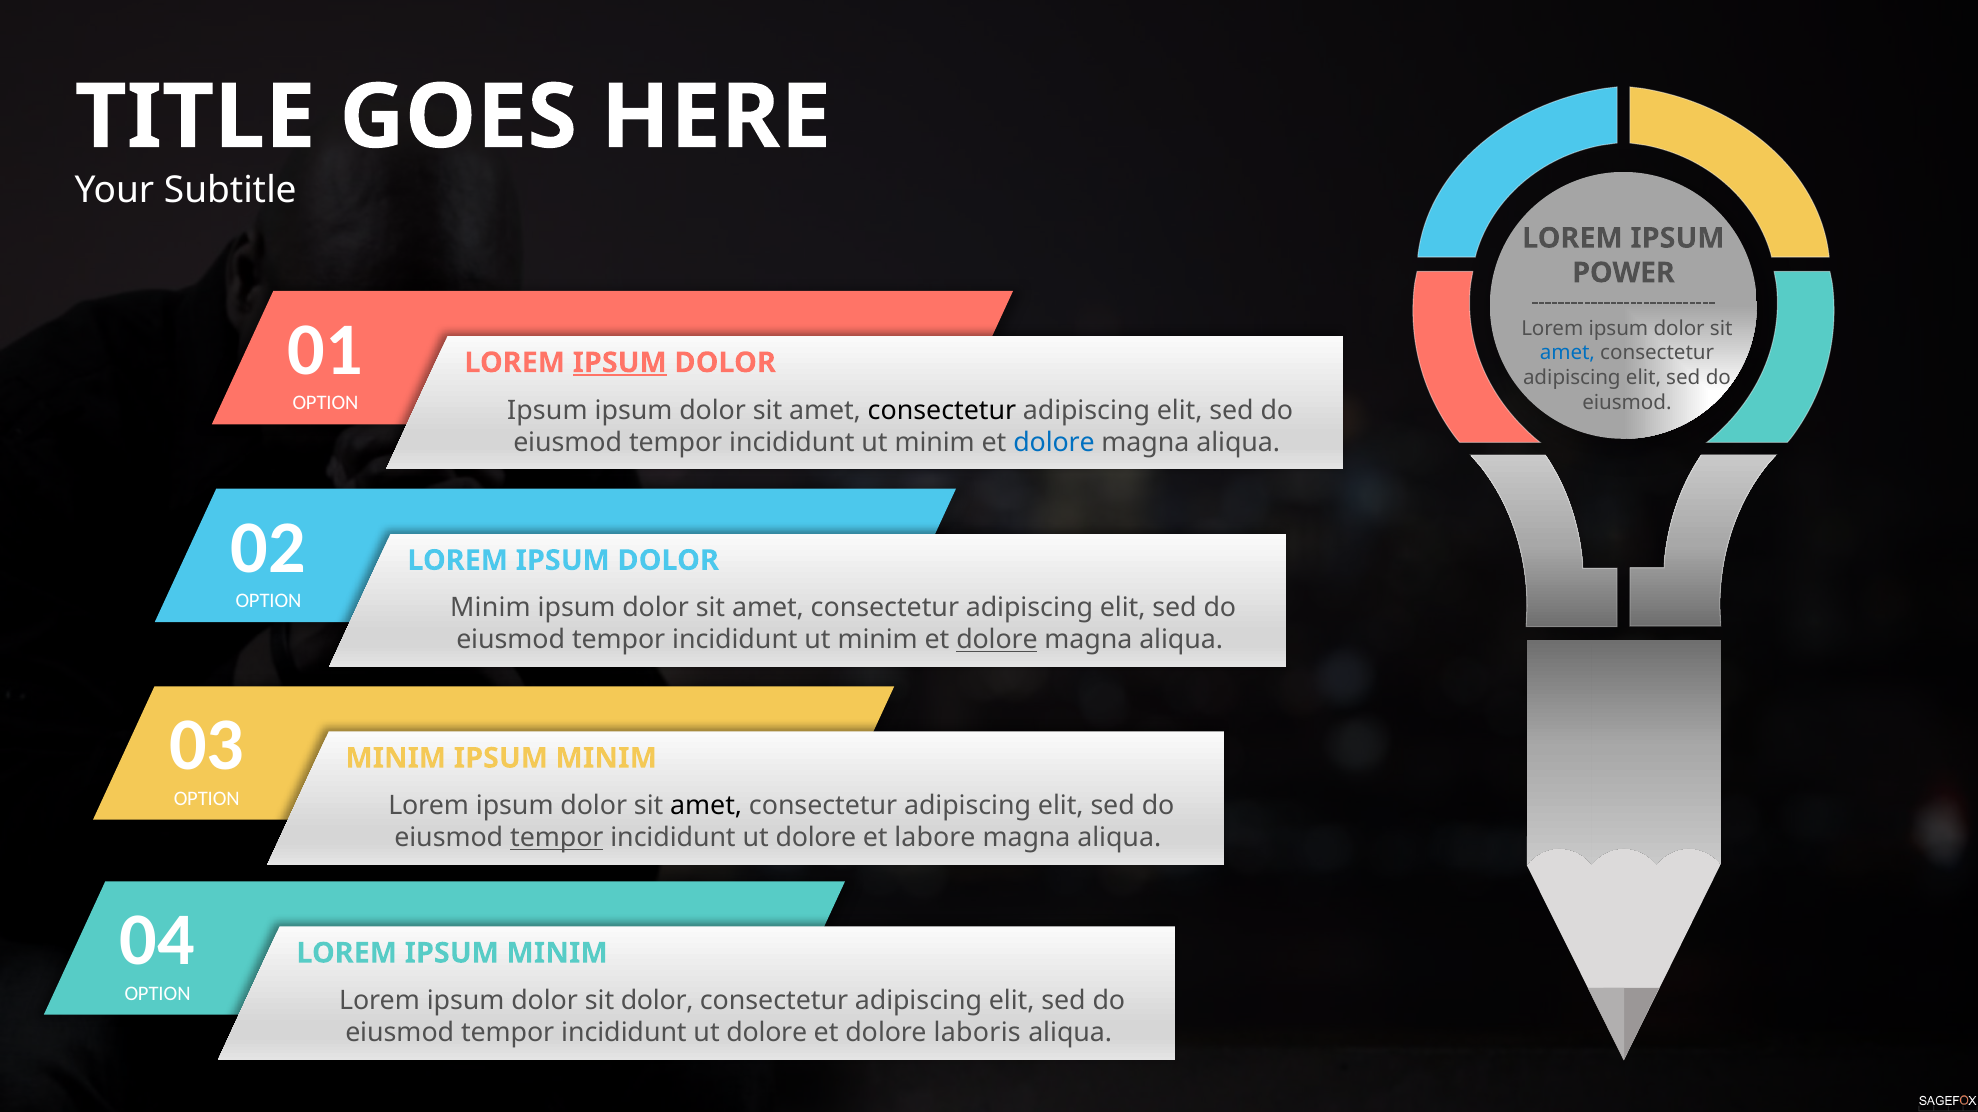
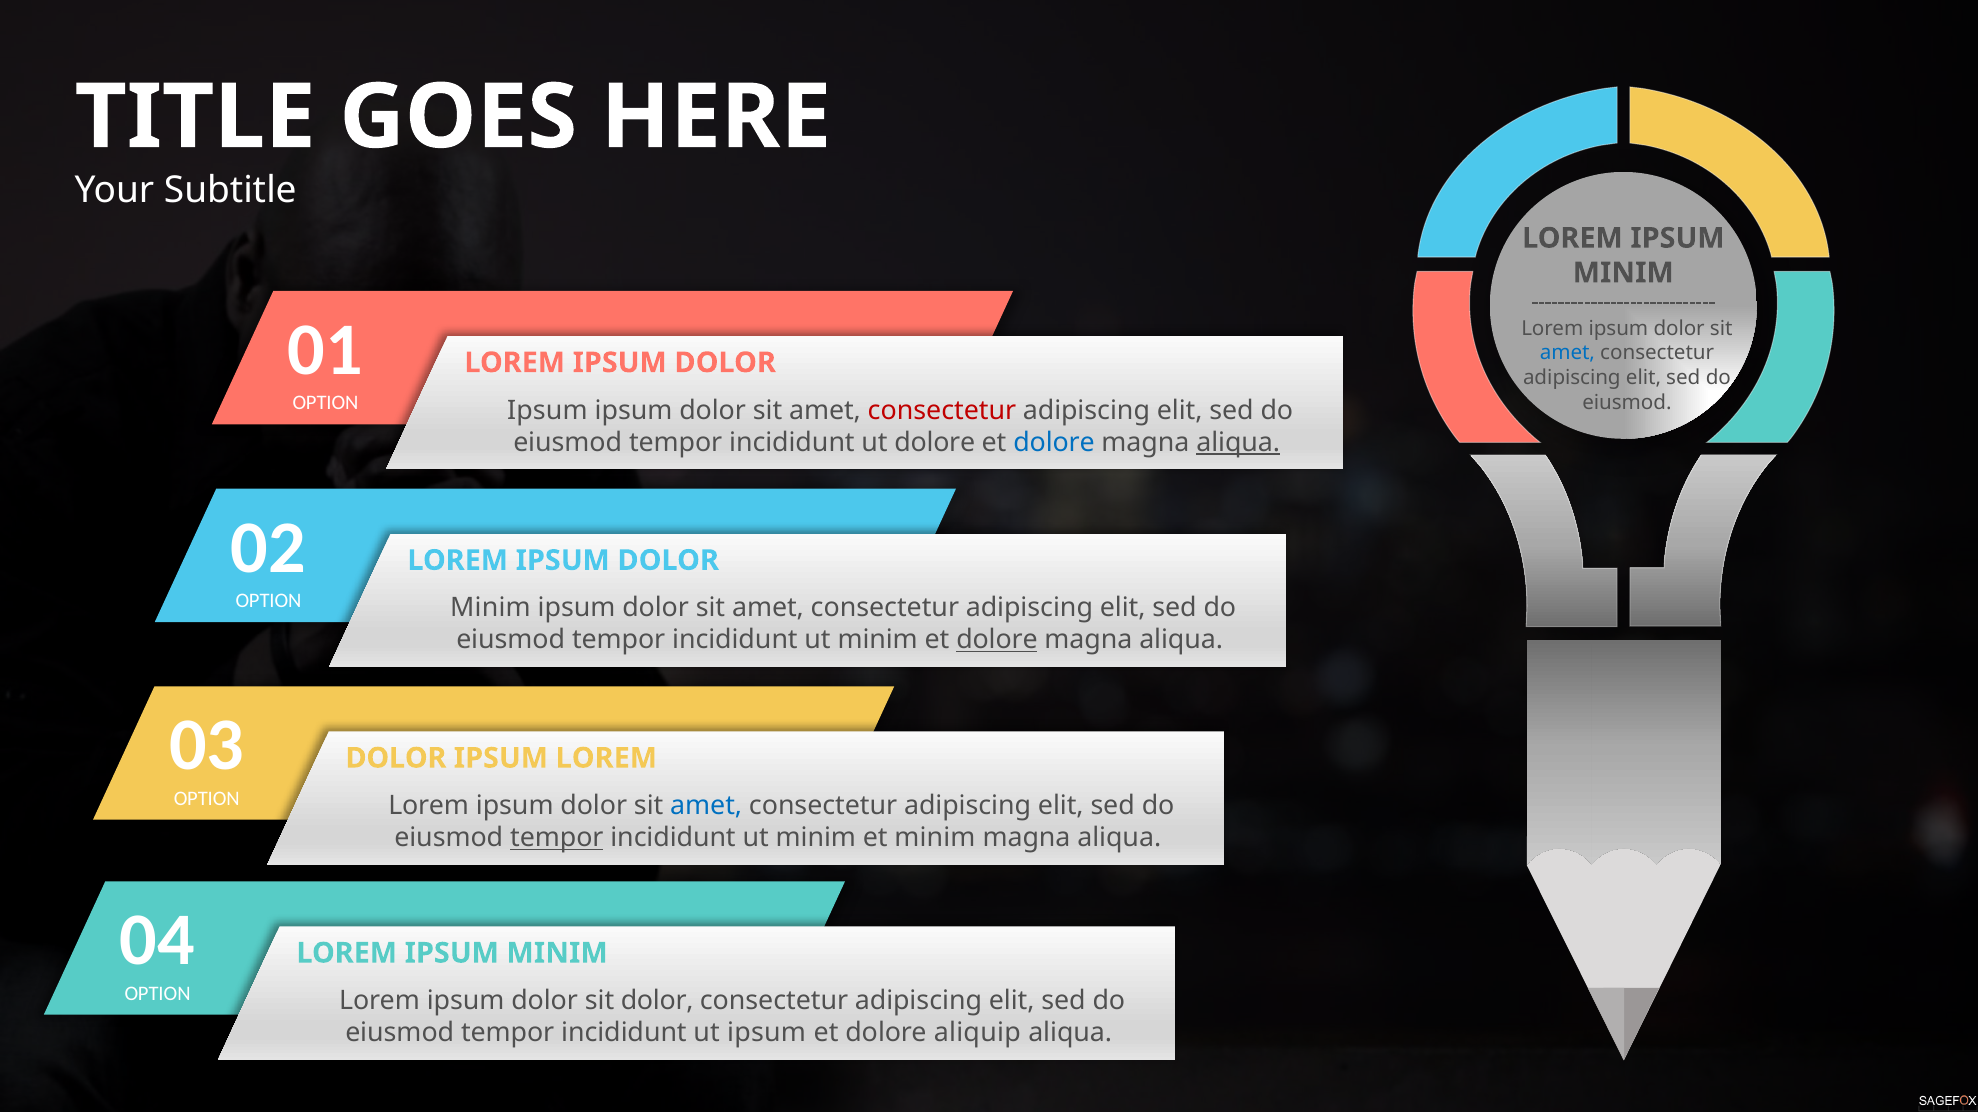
POWER: POWER -> MINIM (1623, 273)
IPSUM underline: present -> none (620, 363)
consectetur colour: black -> red (942, 411)
minim: minim -> dolore (935, 443)
aliqua underline: none -> present (1238, 443)
MINIM: MINIM -> DOLOR (396, 759)
MINIM: MINIM -> LOREM (606, 759)
amet colour: black -> blue (706, 806)
dolore: dolore -> minim (816, 838)
et labore: labore -> minim (935, 838)
dolore: dolore -> ipsum (767, 1033)
laboris: laboris -> aliquip (977, 1033)
